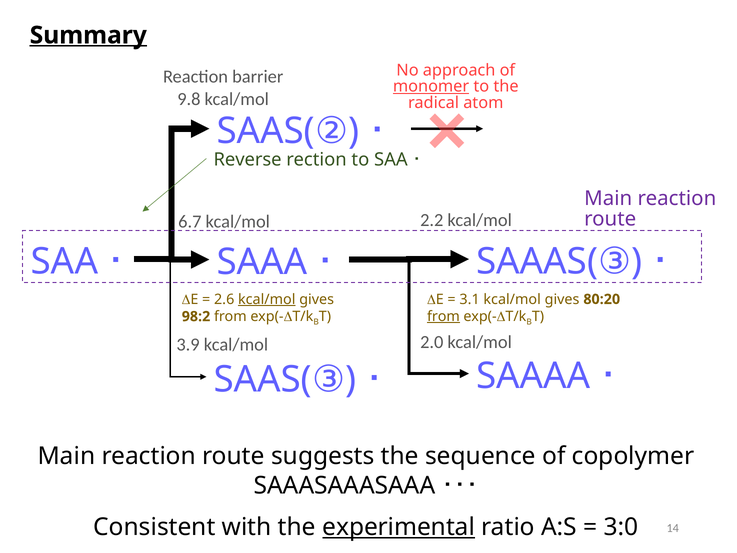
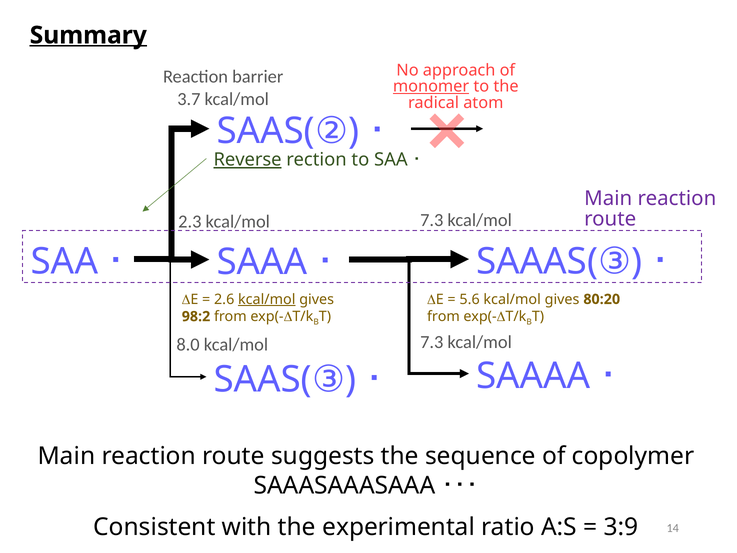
9.8: 9.8 -> 3.7 (189, 99)
Reverse underline: none -> present (248, 160)
2.2: 2.2 -> 7.3 (432, 220)
6.7: 6.7 -> 2.3 (190, 221)
3.1: 3.1 -> 5.6 (470, 299)
from underline: present -> none (443, 316)
2.0: 2.0 -> 7.3 (432, 342)
3.9: 3.9 -> 8.0 (188, 344)
experimental underline: present -> none (399, 527)
3:0: 3:0 -> 3:9 (621, 527)
